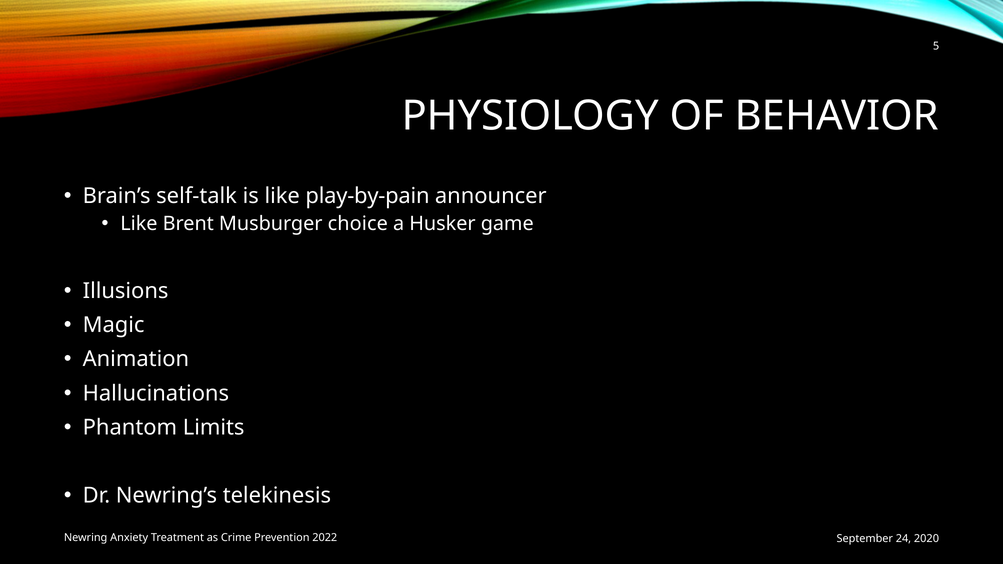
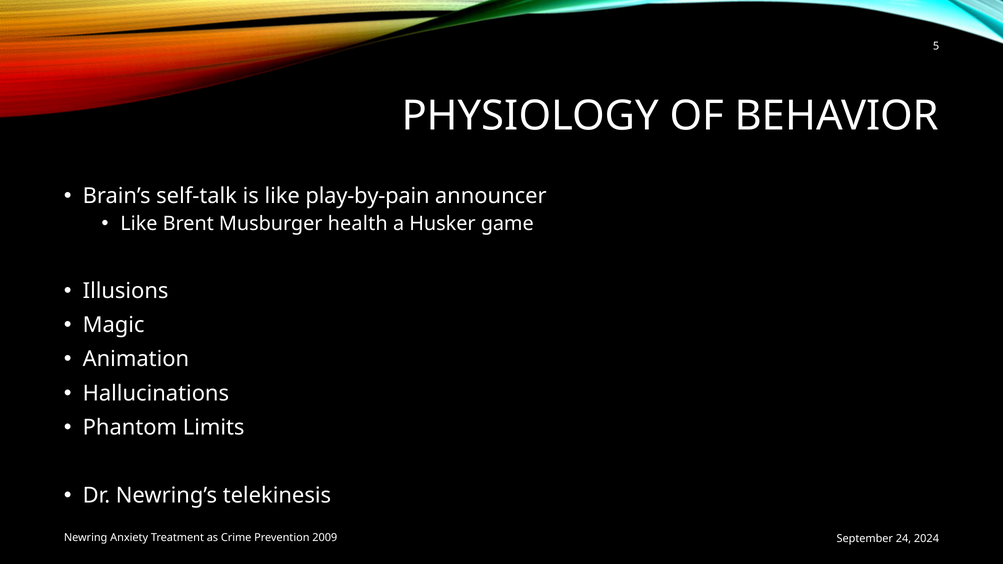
choice: choice -> health (358, 224)
2022: 2022 -> 2009 (325, 538)
2020: 2020 -> 2024 (926, 539)
